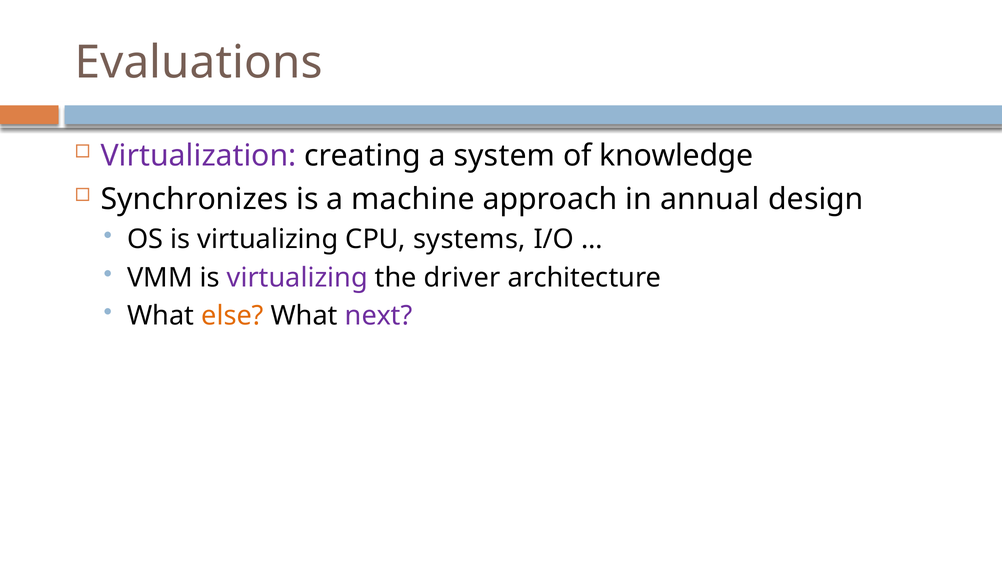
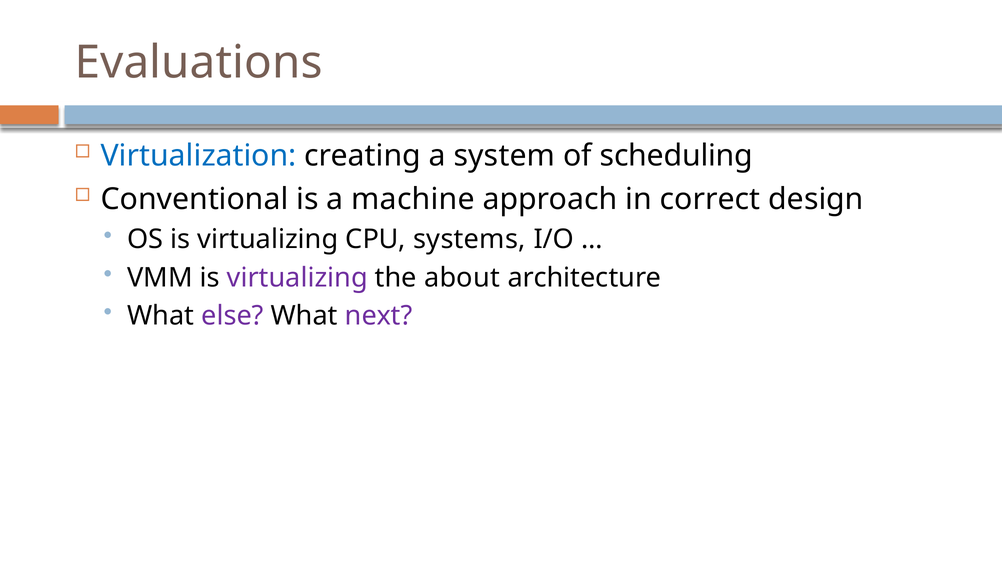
Virtualization colour: purple -> blue (199, 155)
knowledge: knowledge -> scheduling (676, 155)
Synchronizes: Synchronizes -> Conventional (195, 199)
annual: annual -> correct (710, 199)
driver: driver -> about (462, 277)
else colour: orange -> purple (232, 316)
